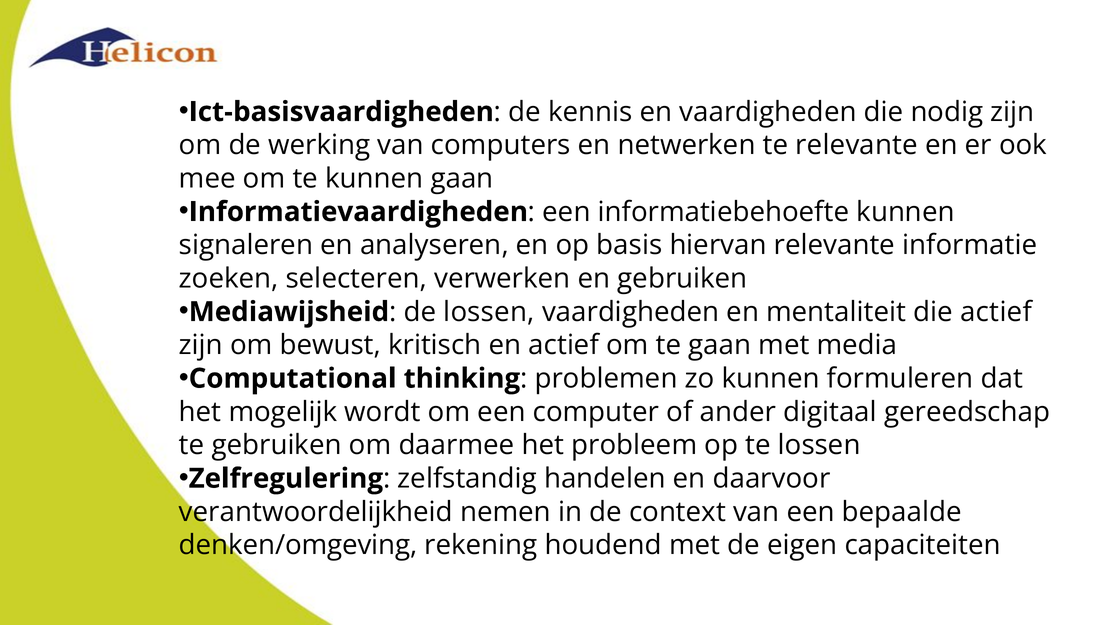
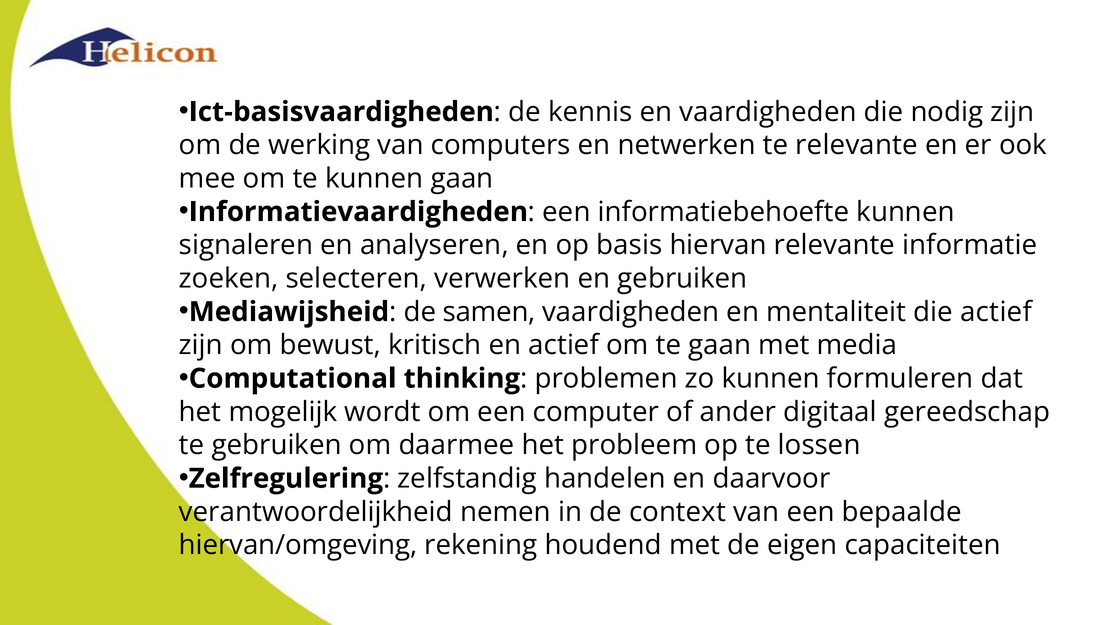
de lossen: lossen -> samen (489, 312)
denken/omgeving: denken/omgeving -> hiervan/omgeving (298, 545)
